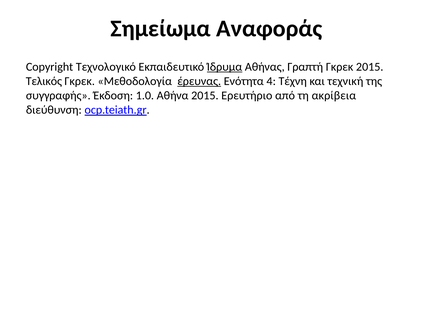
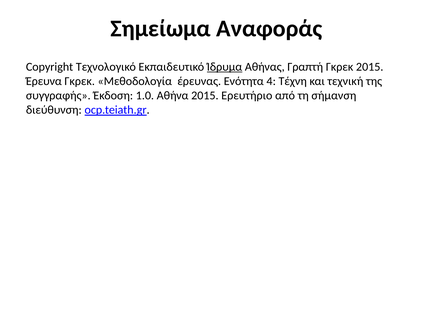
Τελικός: Τελικός -> Έρευνα (44, 81)
έρευνας underline: present -> none (199, 81)
ακρίβεια: ακρίβεια -> σήμανση (334, 96)
